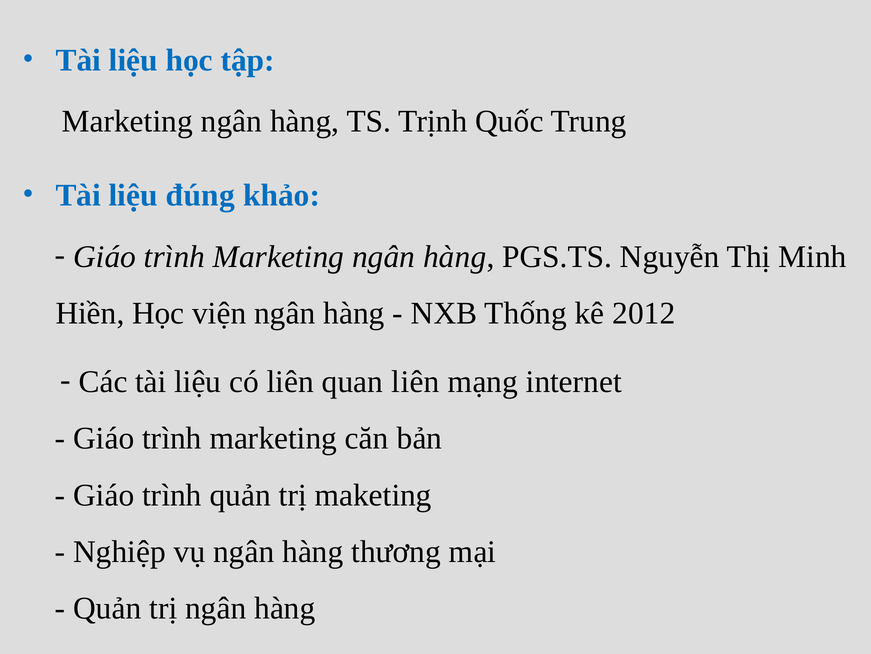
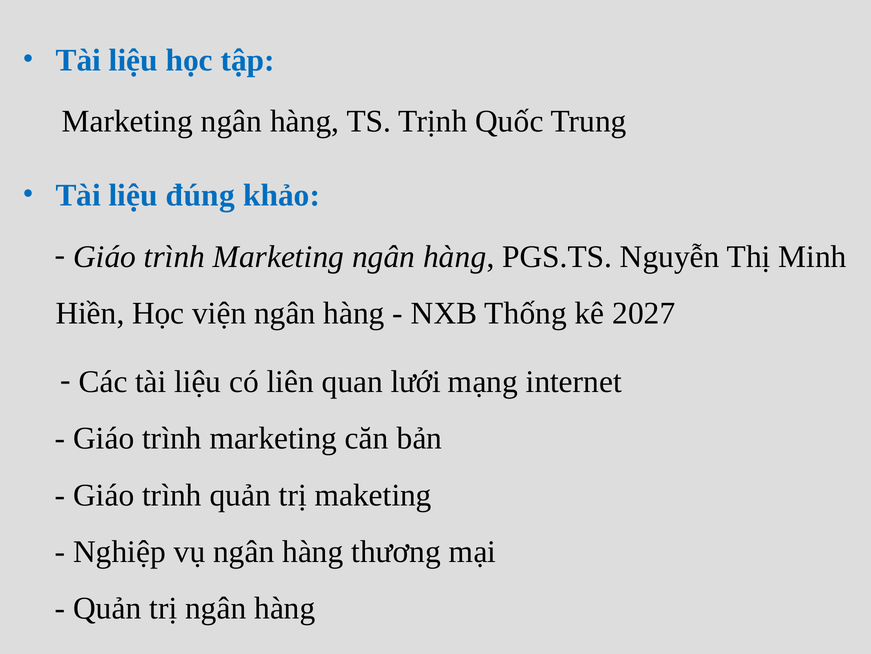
2012: 2012 -> 2027 (644, 313)
quan liên: liên -> lưới (416, 382)
